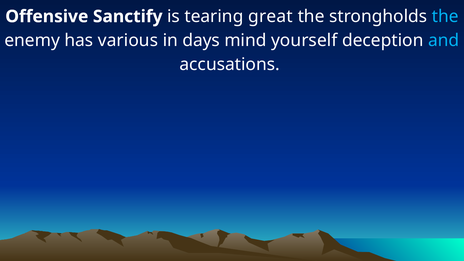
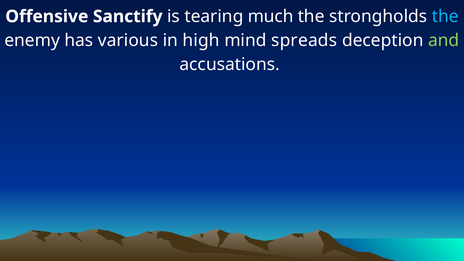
great: great -> much (271, 16)
days: days -> high (201, 40)
yourself: yourself -> spreads (304, 40)
and colour: light blue -> light green (444, 40)
